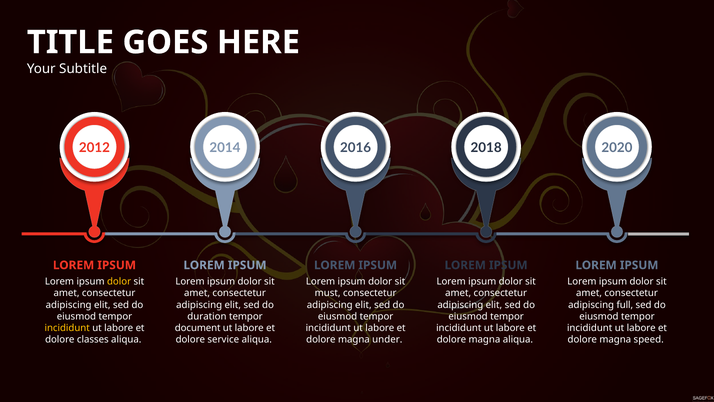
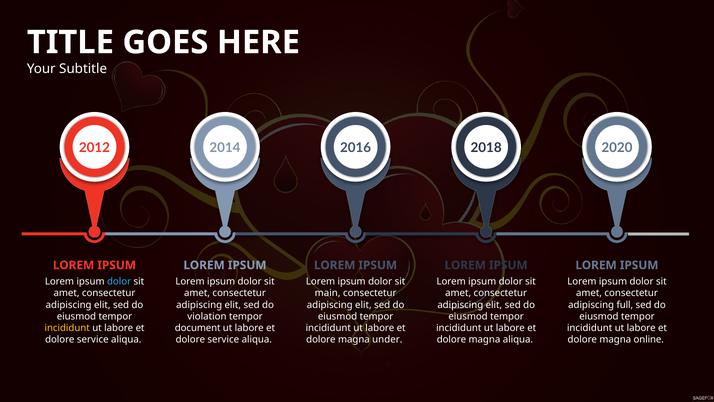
dolor colour: yellow -> light blue (119, 281)
must: must -> main (328, 293)
duration: duration -> violation (207, 316)
classes: classes -> service (93, 339)
speed: speed -> online (649, 339)
